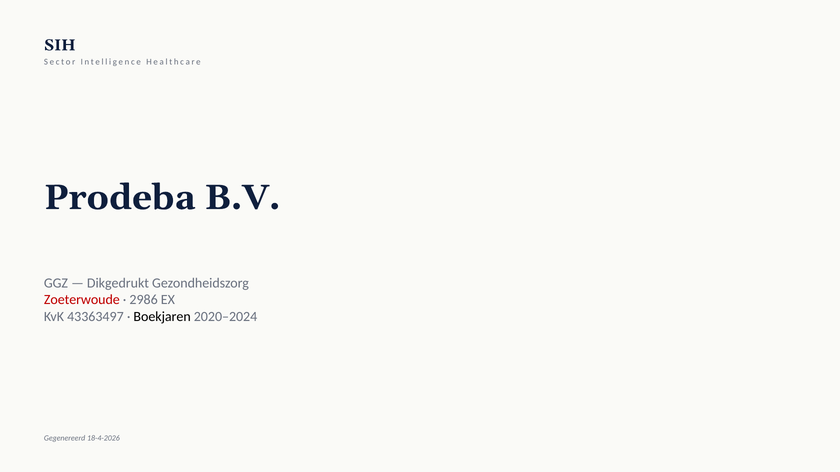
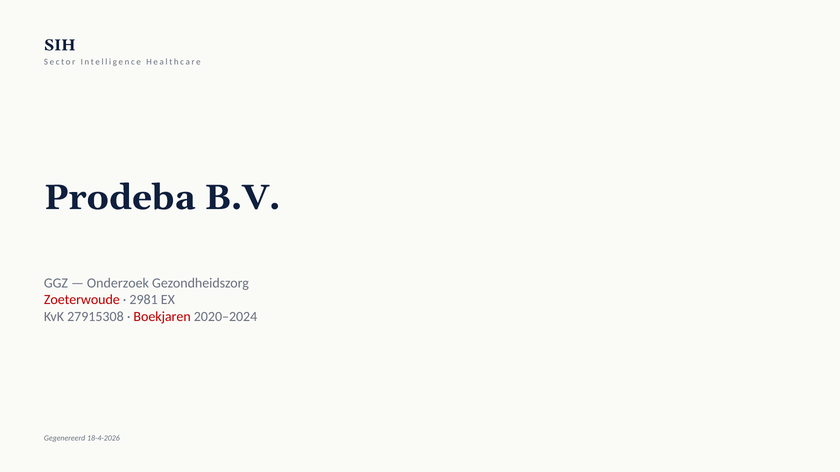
Dikgedrukt: Dikgedrukt -> Onderzoek (118, 283)
2986: 2986 -> 2981 (144, 300)
43363497: 43363497 -> 27915308 (95, 317)
Boekjaren colour: black -> red (162, 317)
